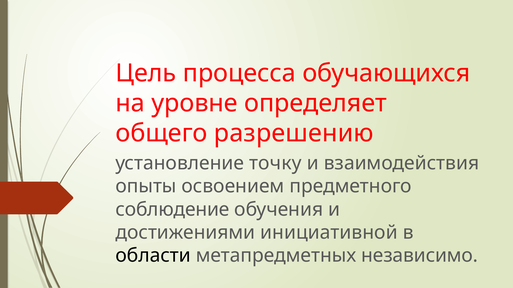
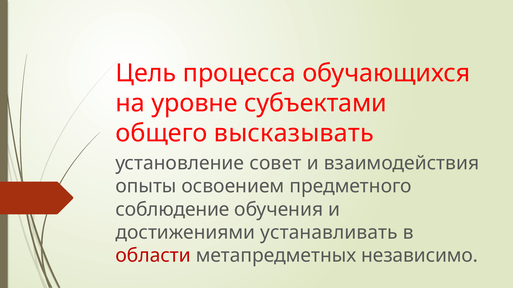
определяет: определяет -> субъектами (316, 103)
разрешению: разрешению -> высказывать (294, 134)
точку: точку -> совет (275, 164)
инициативной: инициативной -> устанавливать (329, 233)
области colour: black -> red (153, 256)
